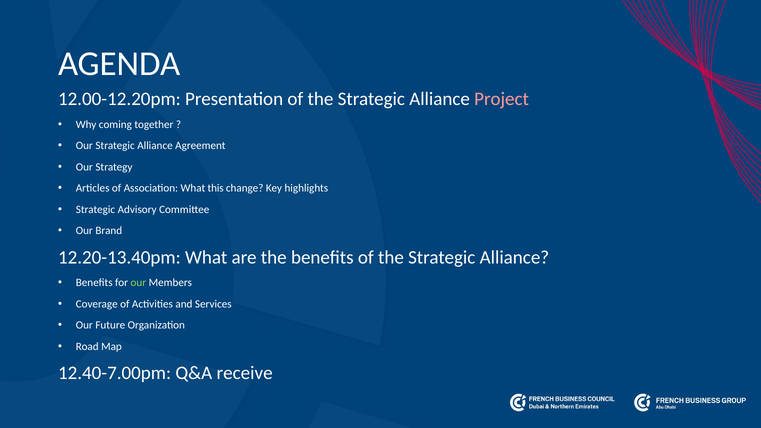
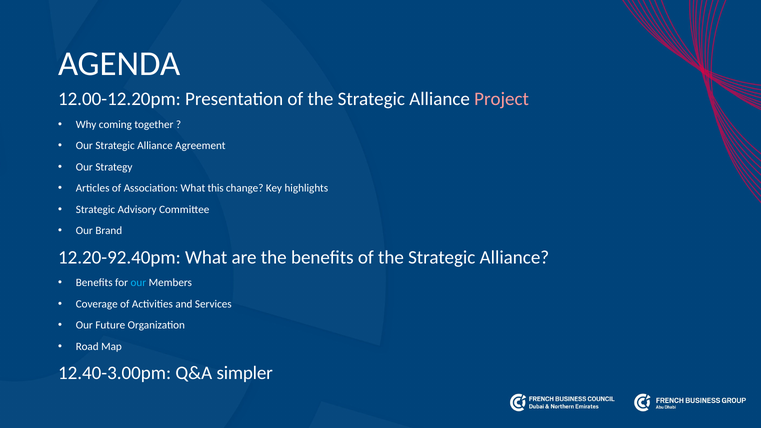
12.20-13.40pm: 12.20-13.40pm -> 12.20-92.40pm (119, 257)
our colour: light green -> light blue (138, 283)
12.40-7.00pm: 12.40-7.00pm -> 12.40-3.00pm (115, 373)
receive: receive -> simpler (245, 373)
